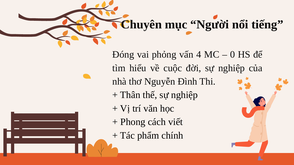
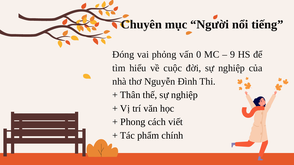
4: 4 -> 0 (199, 55)
0: 0 -> 9 (232, 55)
